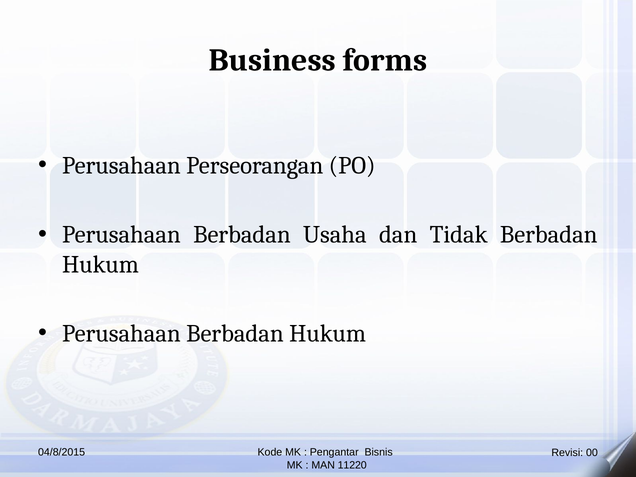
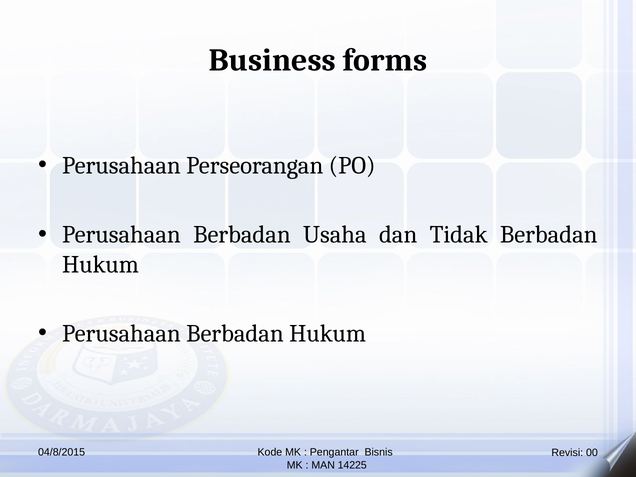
11220: 11220 -> 14225 (352, 465)
